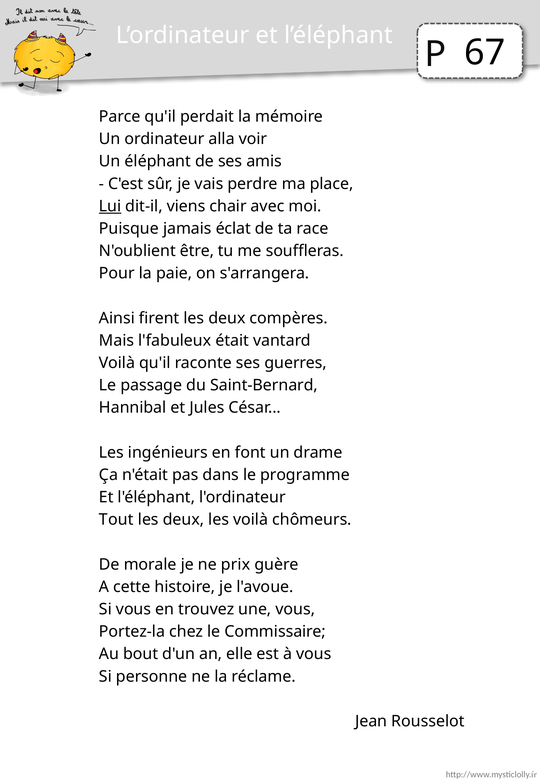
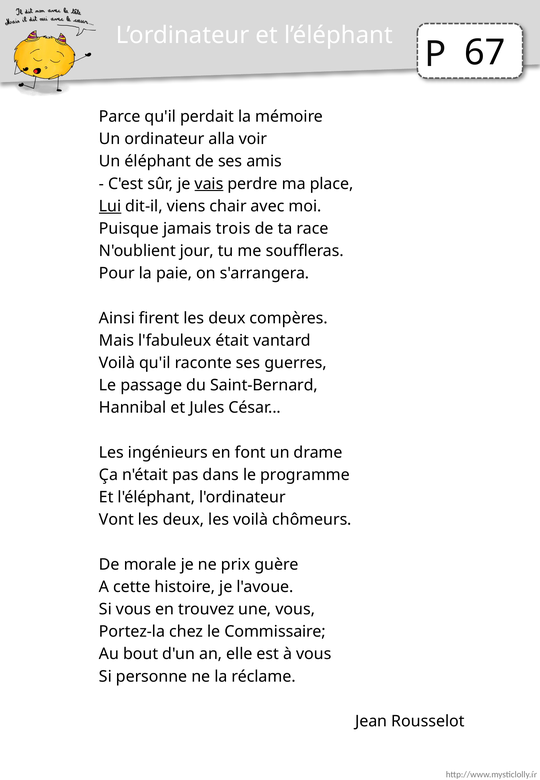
vais underline: none -> present (209, 184)
éclat: éclat -> trois (233, 229)
être: être -> jour (197, 251)
Tout: Tout -> Vont (116, 520)
